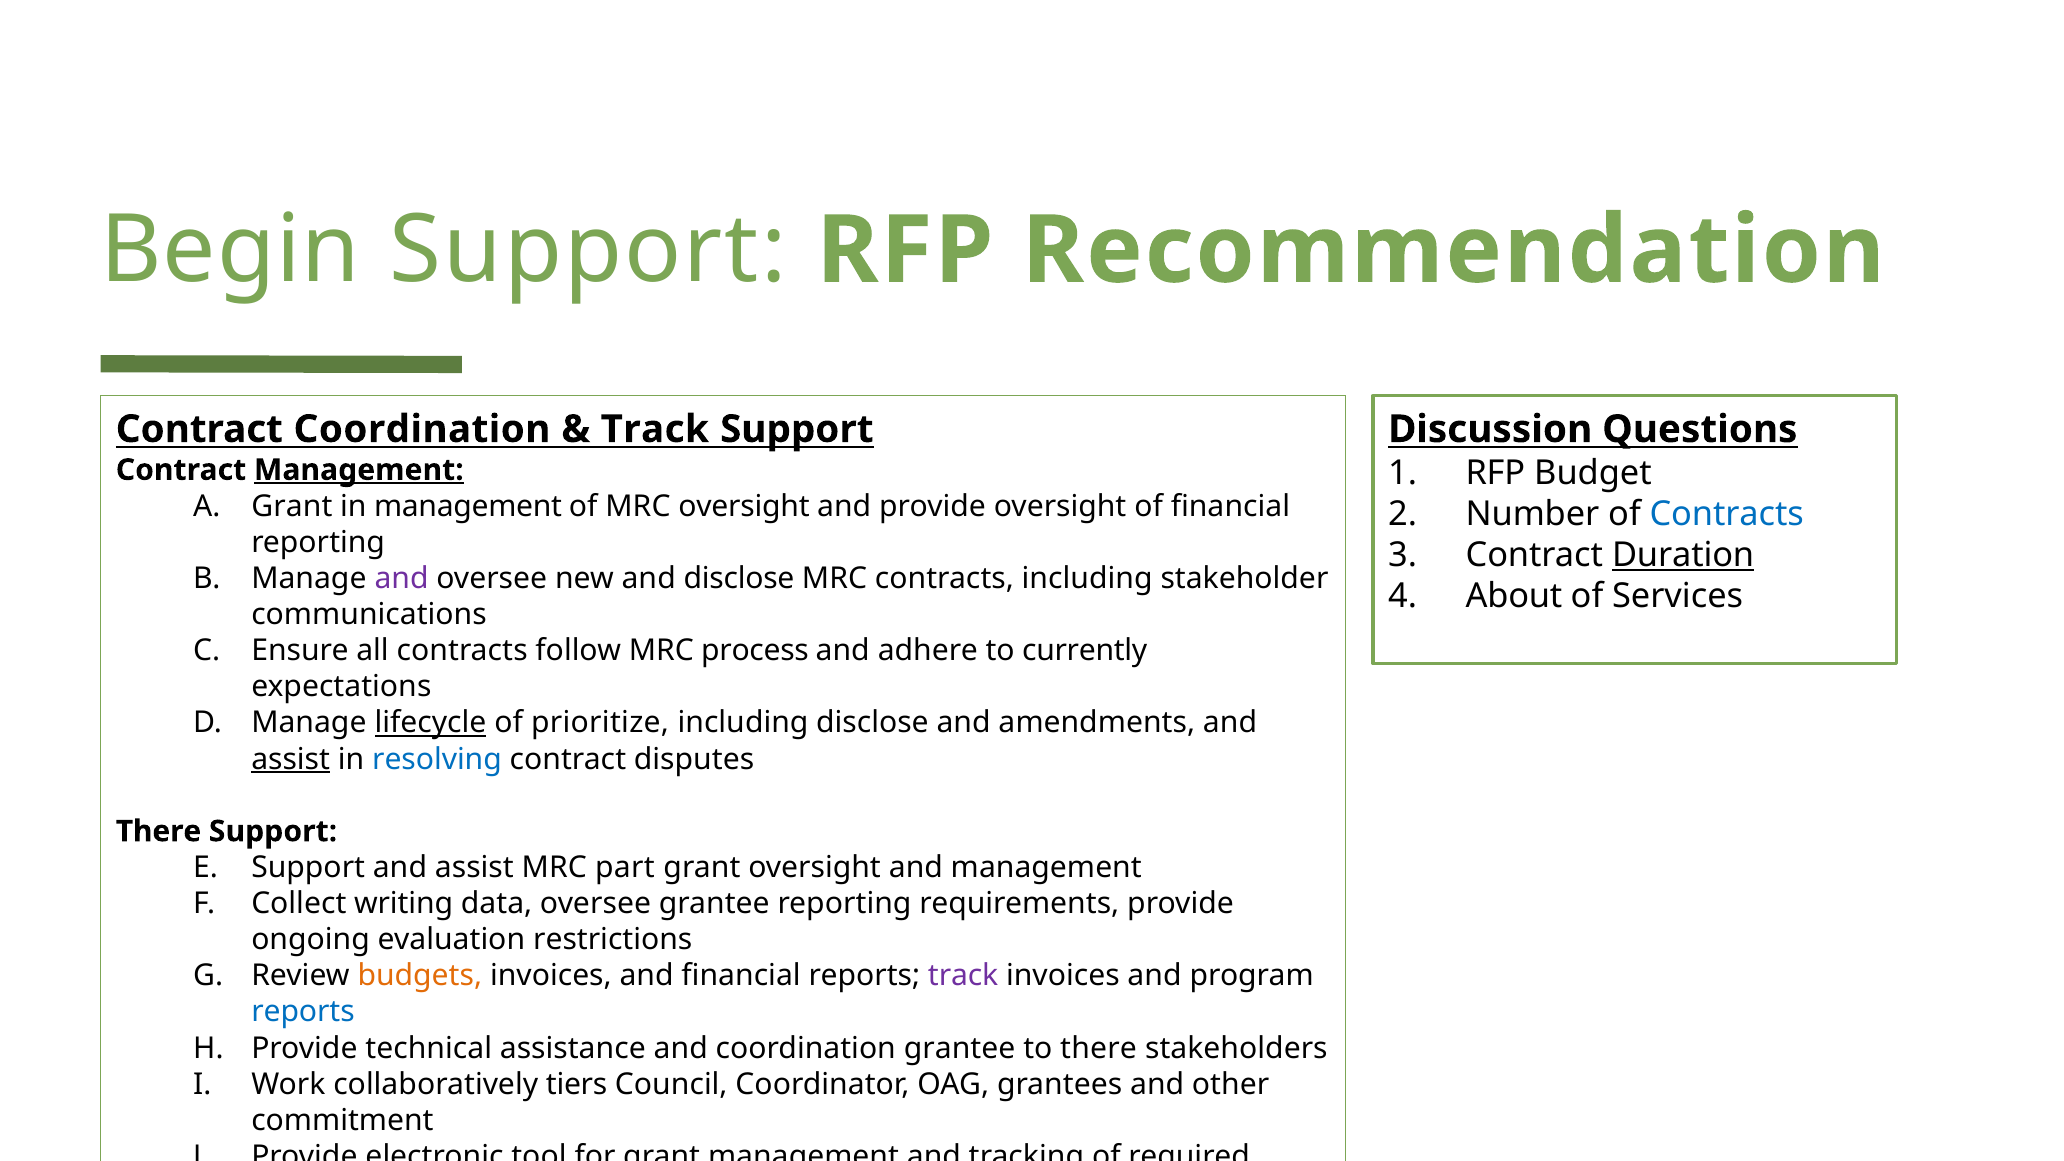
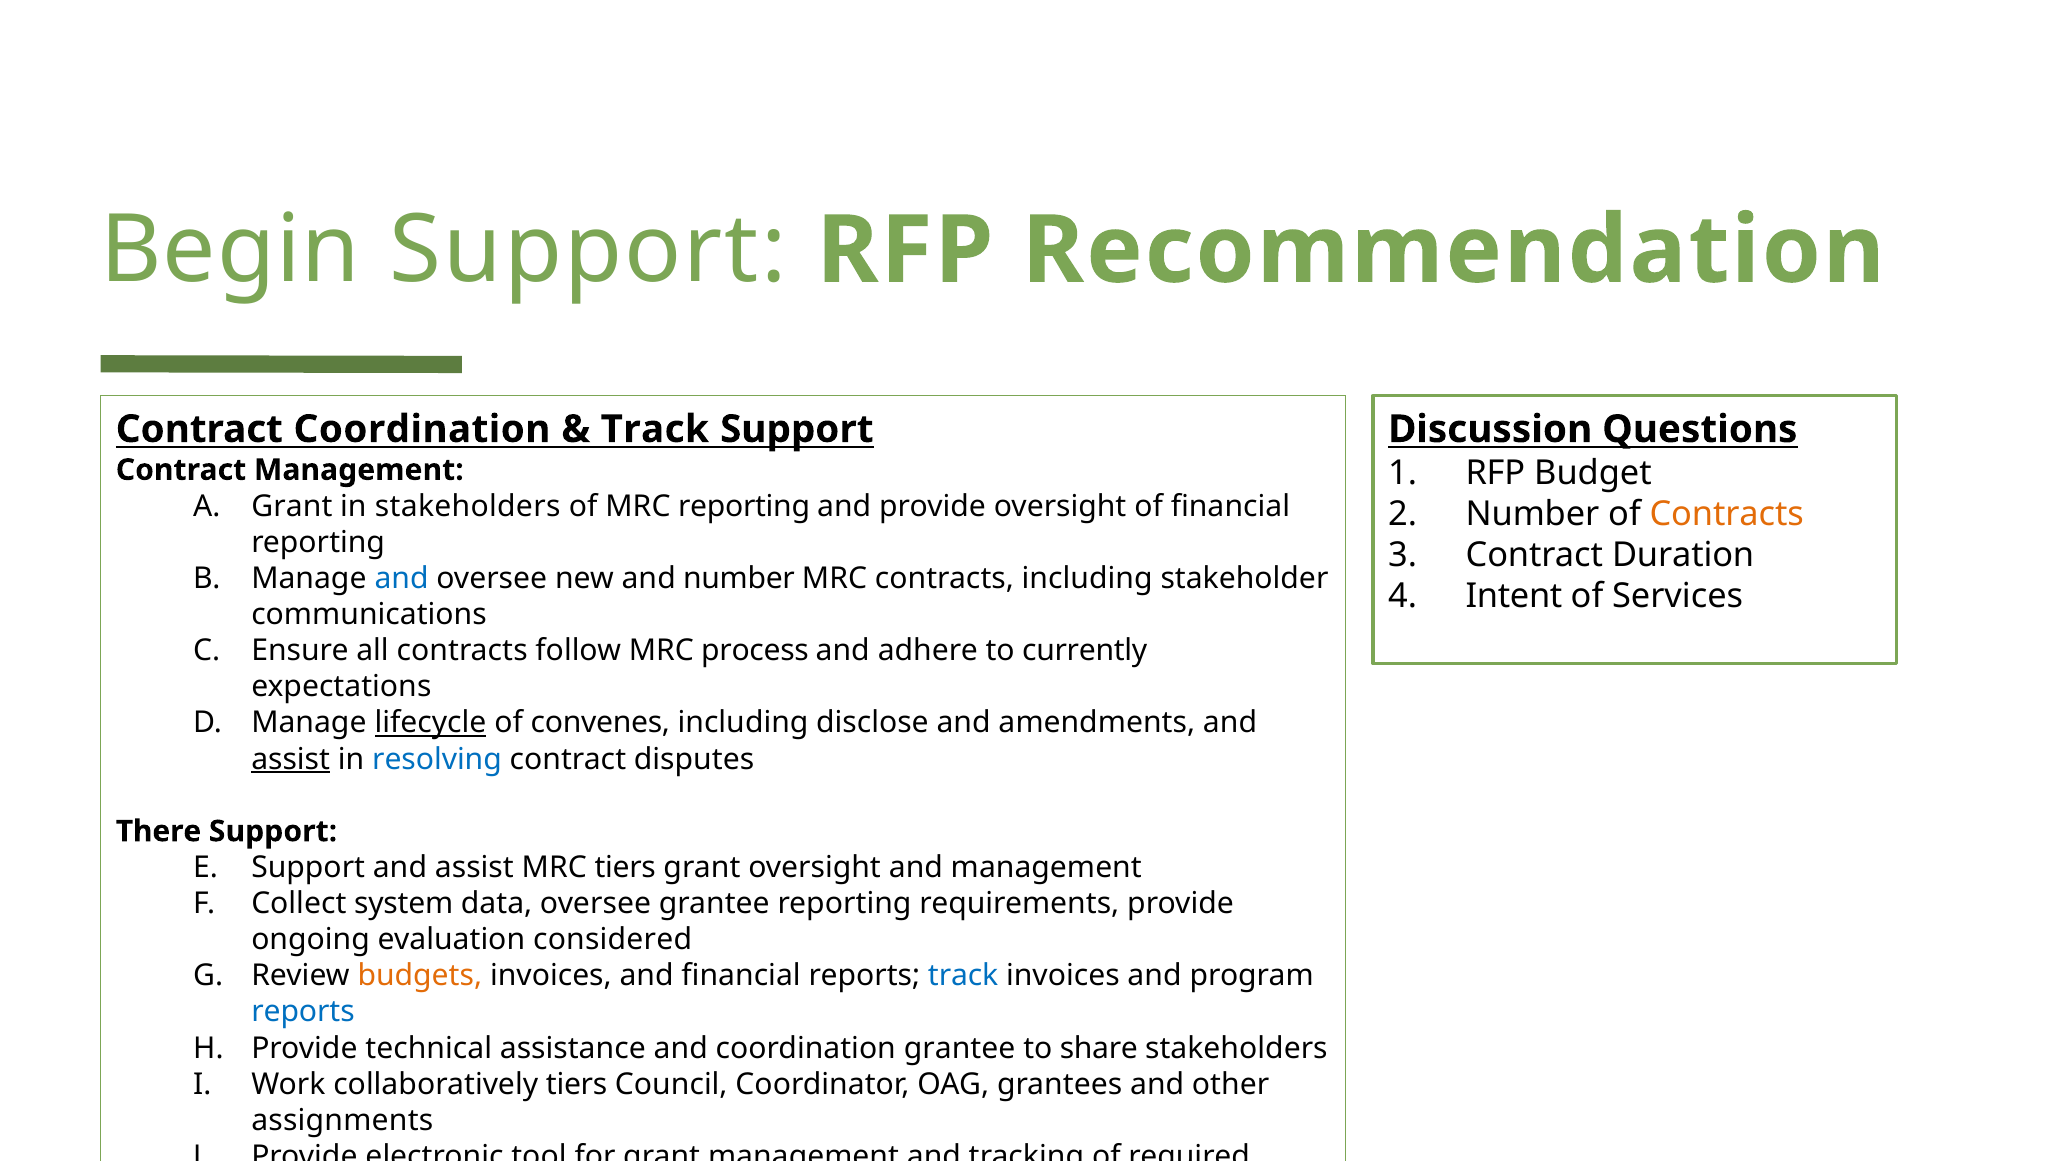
Management underline: present -> none (359, 470)
in management: management -> stakeholders (468, 506)
MRC oversight: oversight -> reporting (744, 506)
Contracts colour: blue -> orange (1727, 514)
Duration underline: present -> none (1683, 555)
and colour: purple -> blue (402, 578)
and disclose: disclose -> number (739, 578)
About: About -> Intent (1514, 597)
prioritize: prioritize -> convenes (600, 723)
MRC part: part -> tiers (625, 867)
Collect writing: writing -> system (404, 904)
restrictions: restrictions -> considered (613, 940)
track colour: purple -> blue (963, 976)
to there: there -> share (1099, 1048)
commitment: commitment -> assignments (342, 1120)
